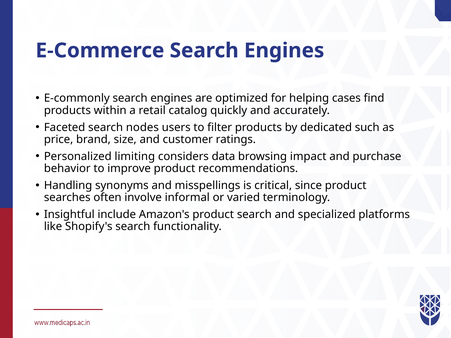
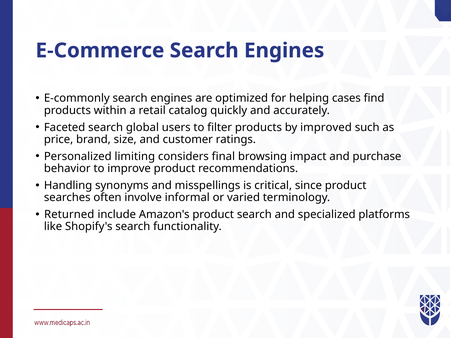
nodes: nodes -> global (142, 127)
dedicated: dedicated -> improved (326, 127)
data: data -> final (223, 156)
Insightful: Insightful -> Returned (69, 215)
